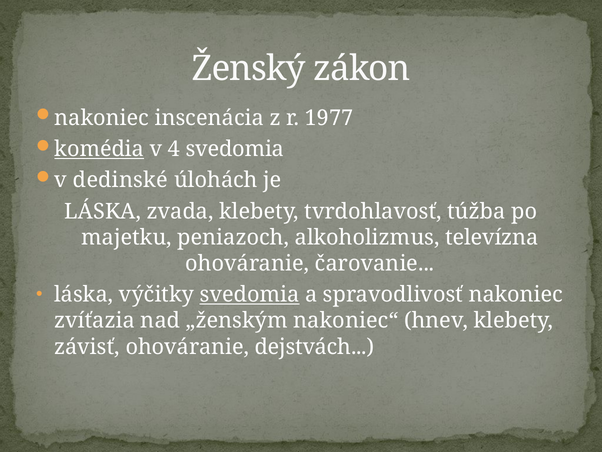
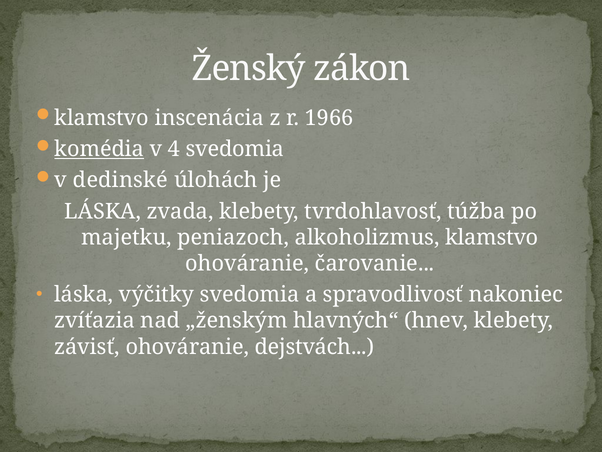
nakoniec: nakoniec -> klamstvo (102, 118)
1977: 1977 -> 1966 (329, 118)
alkoholizmus televízna: televízna -> klamstvo (492, 237)
svedomia underline: present -> none (250, 294)
nakoniec“: nakoniec“ -> hlavných“ (346, 320)
